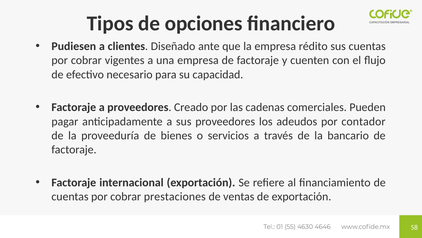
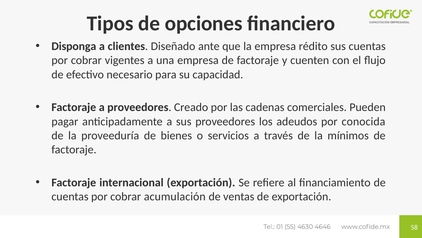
Pudiesen: Pudiesen -> Disponga (74, 46)
contador: contador -> conocida (363, 121)
bancario: bancario -> mínimos (348, 135)
prestaciones: prestaciones -> acumulación (175, 196)
